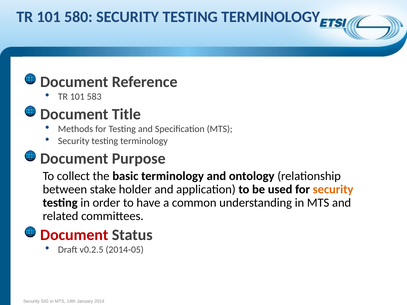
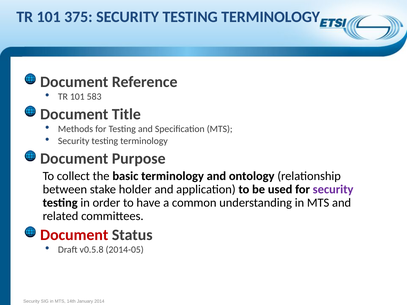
580: 580 -> 375 (78, 17)
security colour: orange -> purple (333, 190)
v0.2.5: v0.2.5 -> v0.5.8 (92, 250)
